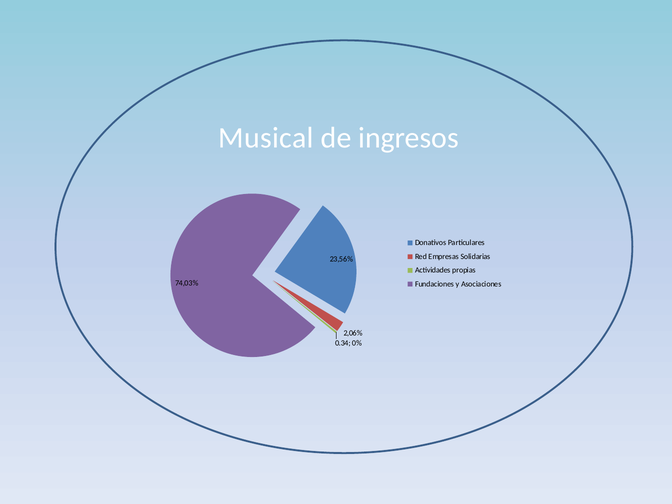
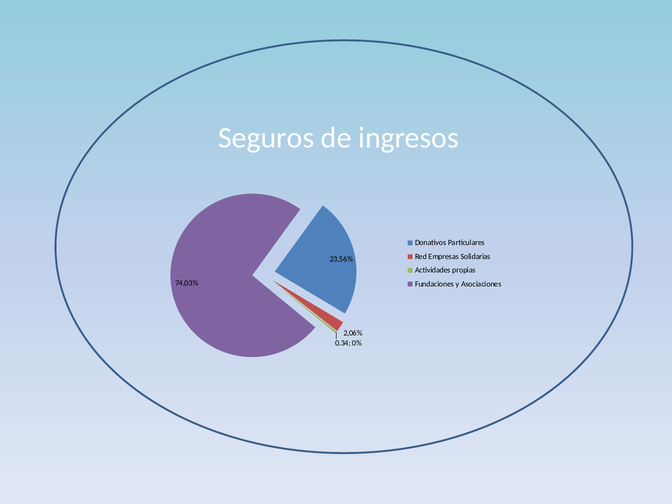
Musical: Musical -> Seguros (266, 138)
